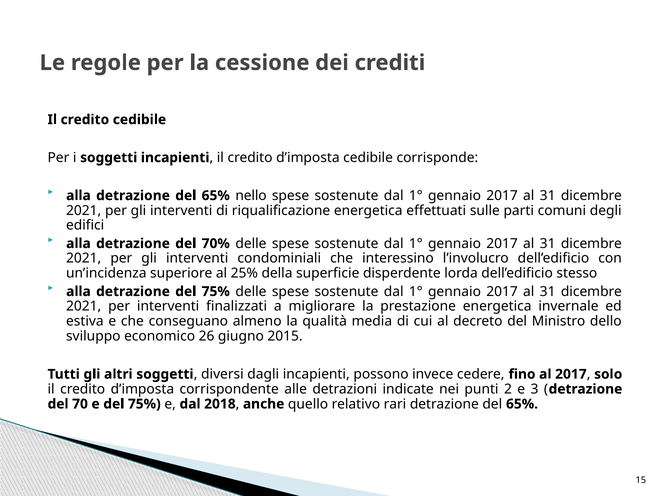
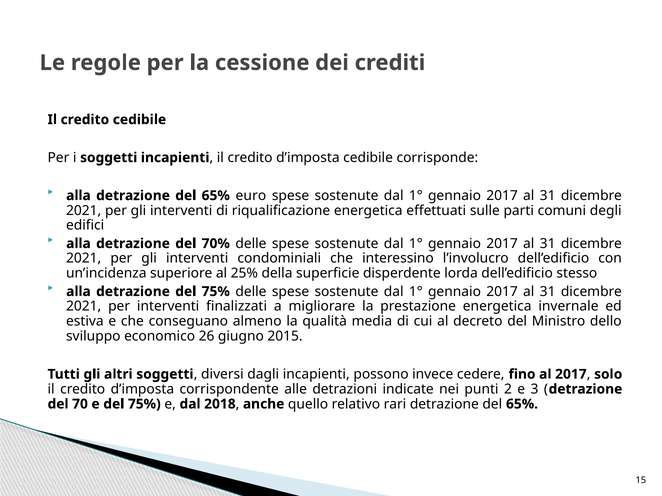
nello: nello -> euro (251, 196)
